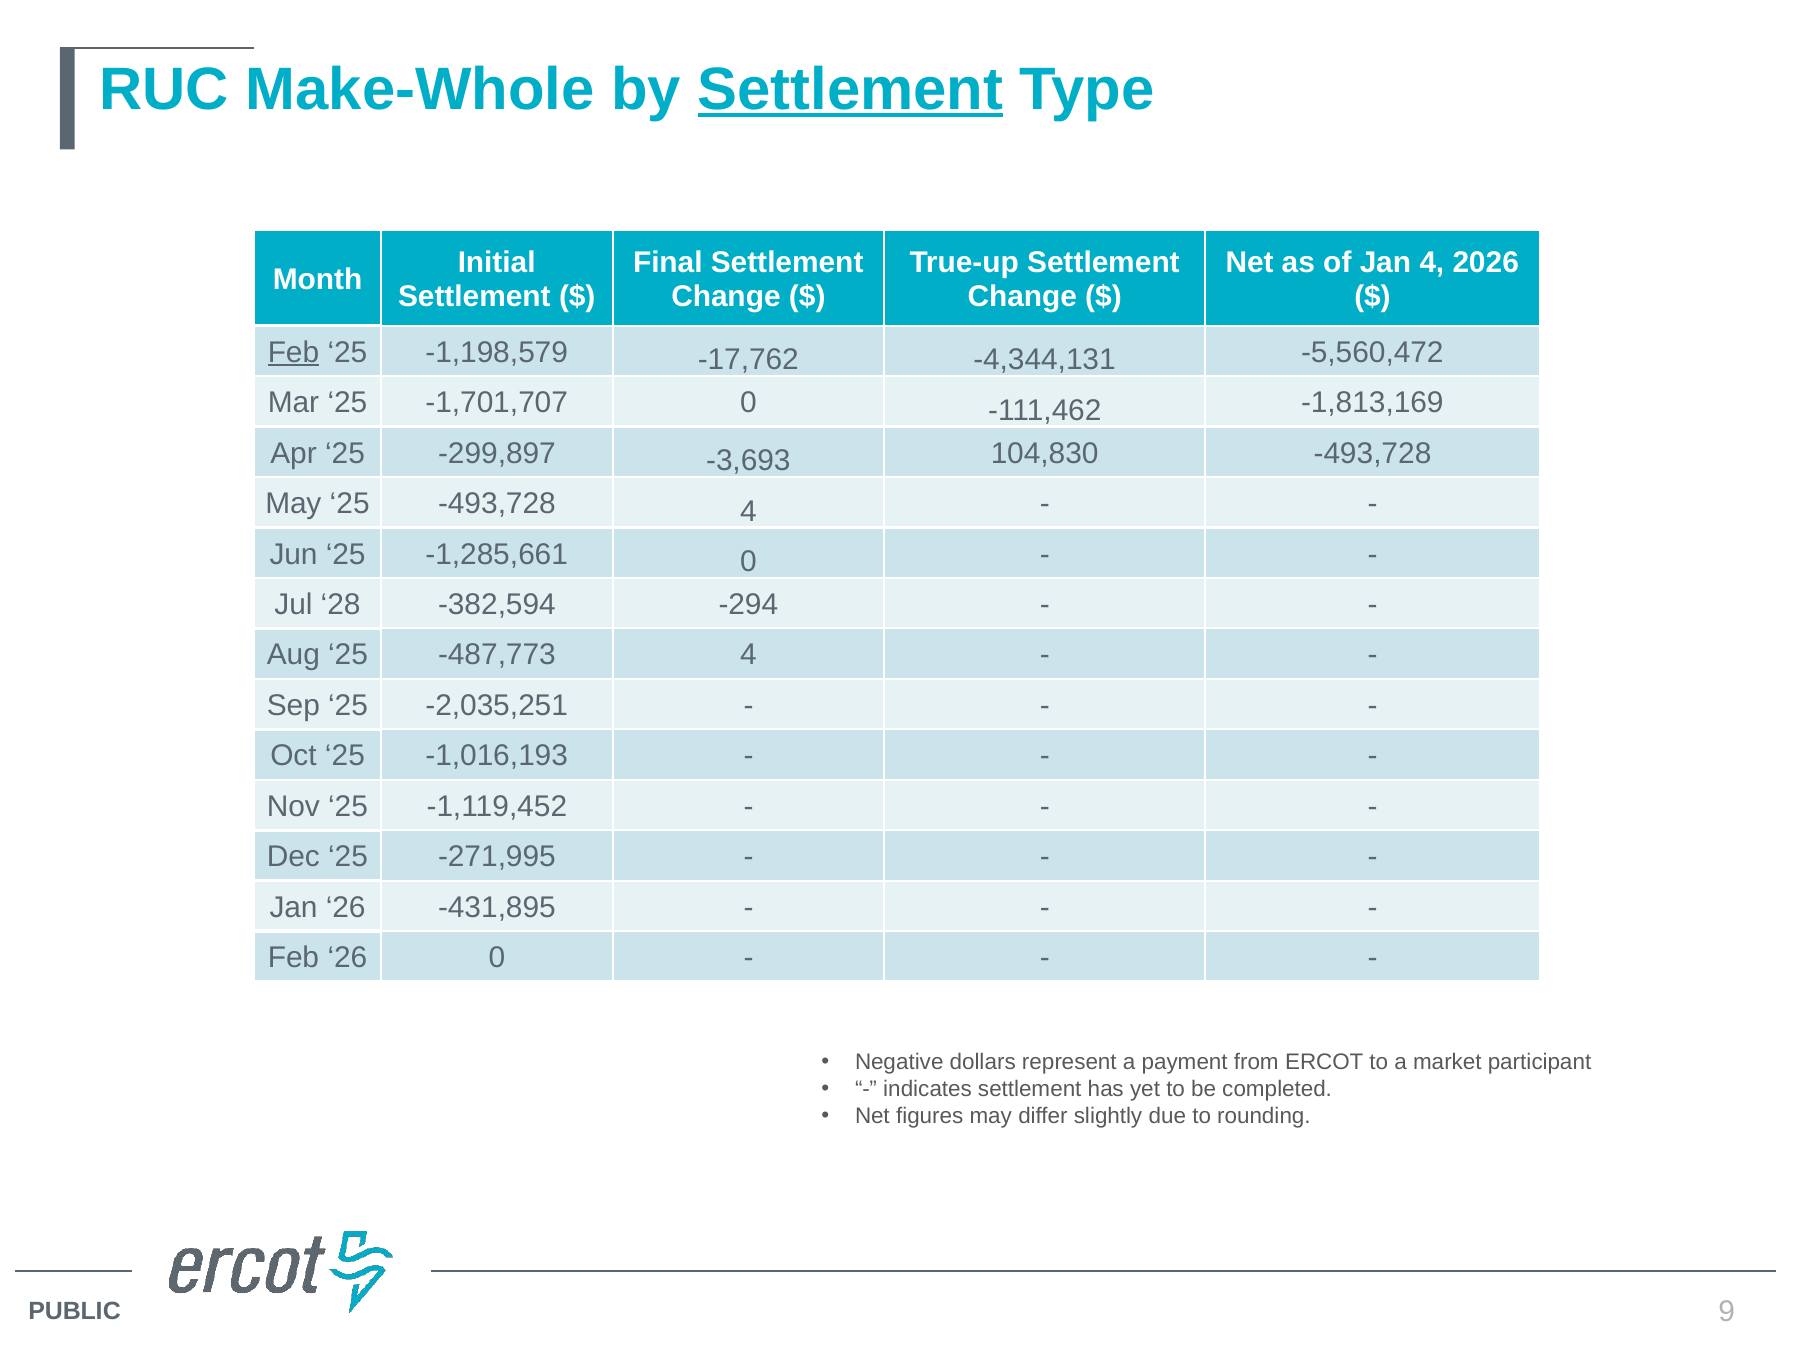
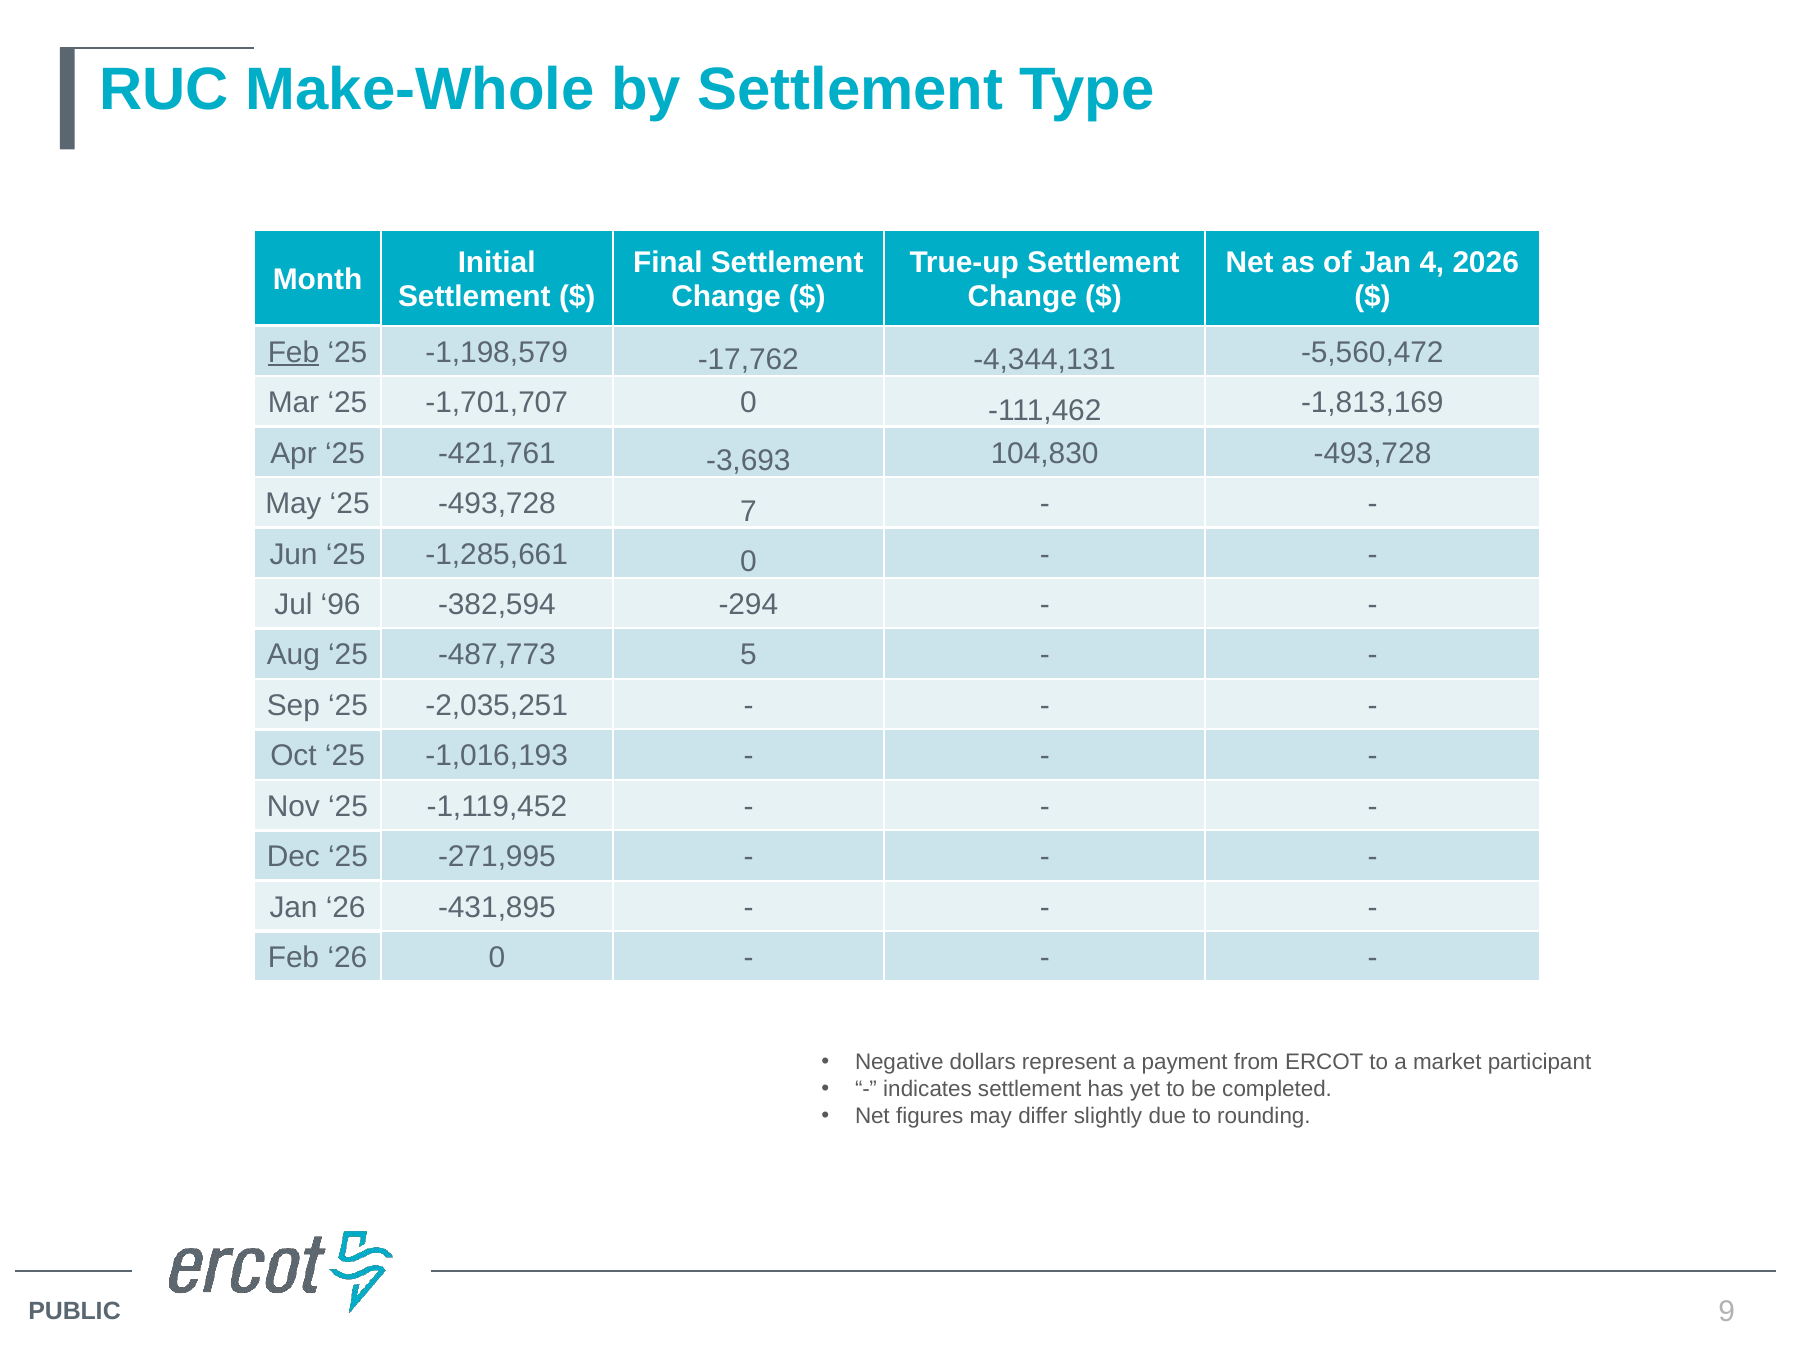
Settlement underline: present -> none (850, 89)
-299,897: -299,897 -> -421,761 (497, 453)
-493,728 4: 4 -> 7 (749, 511)
28: 28 -> 96 (341, 604)
-487,773 4: 4 -> 5 (749, 655)
